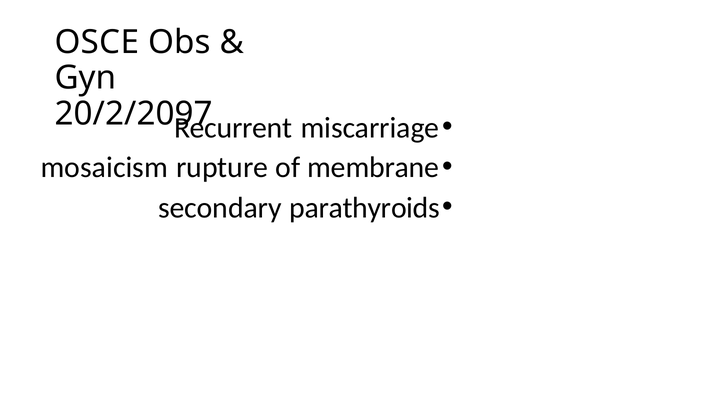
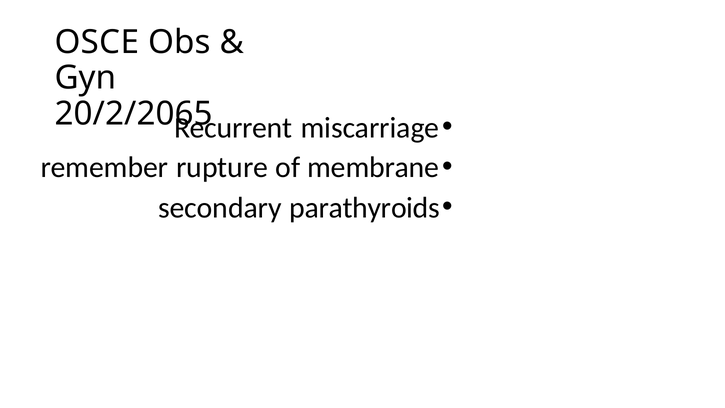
20/2/2097: 20/2/2097 -> 20/2/2065 (134, 113)
mosaicism: mosaicism -> remember (104, 167)
